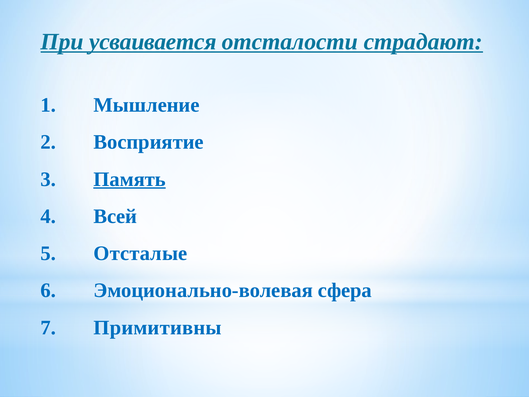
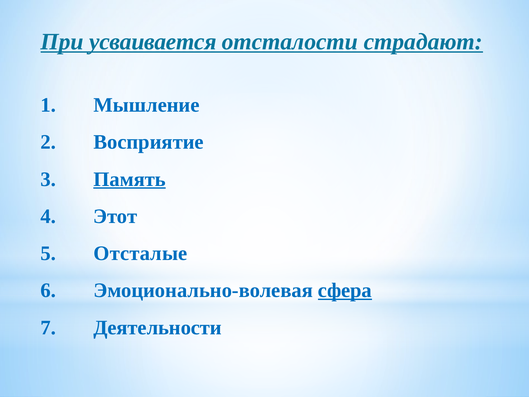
Всей: Всей -> Этот (115, 216)
сфера underline: none -> present (345, 290)
Примитивны: Примитивны -> Деятельности (158, 327)
